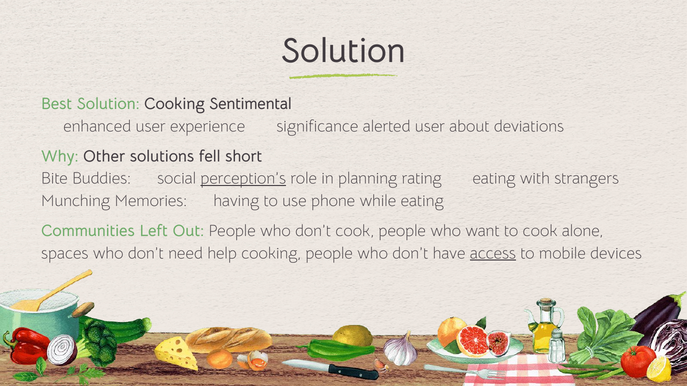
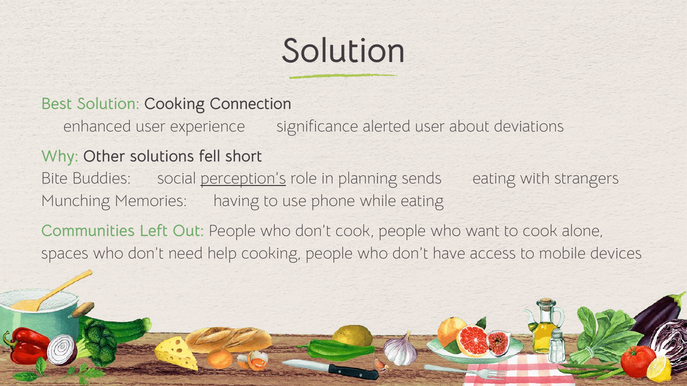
Sentimental: Sentimental -> Connection (251, 104)
rating: rating -> sends (422, 179)
access underline: present -> none (493, 254)
